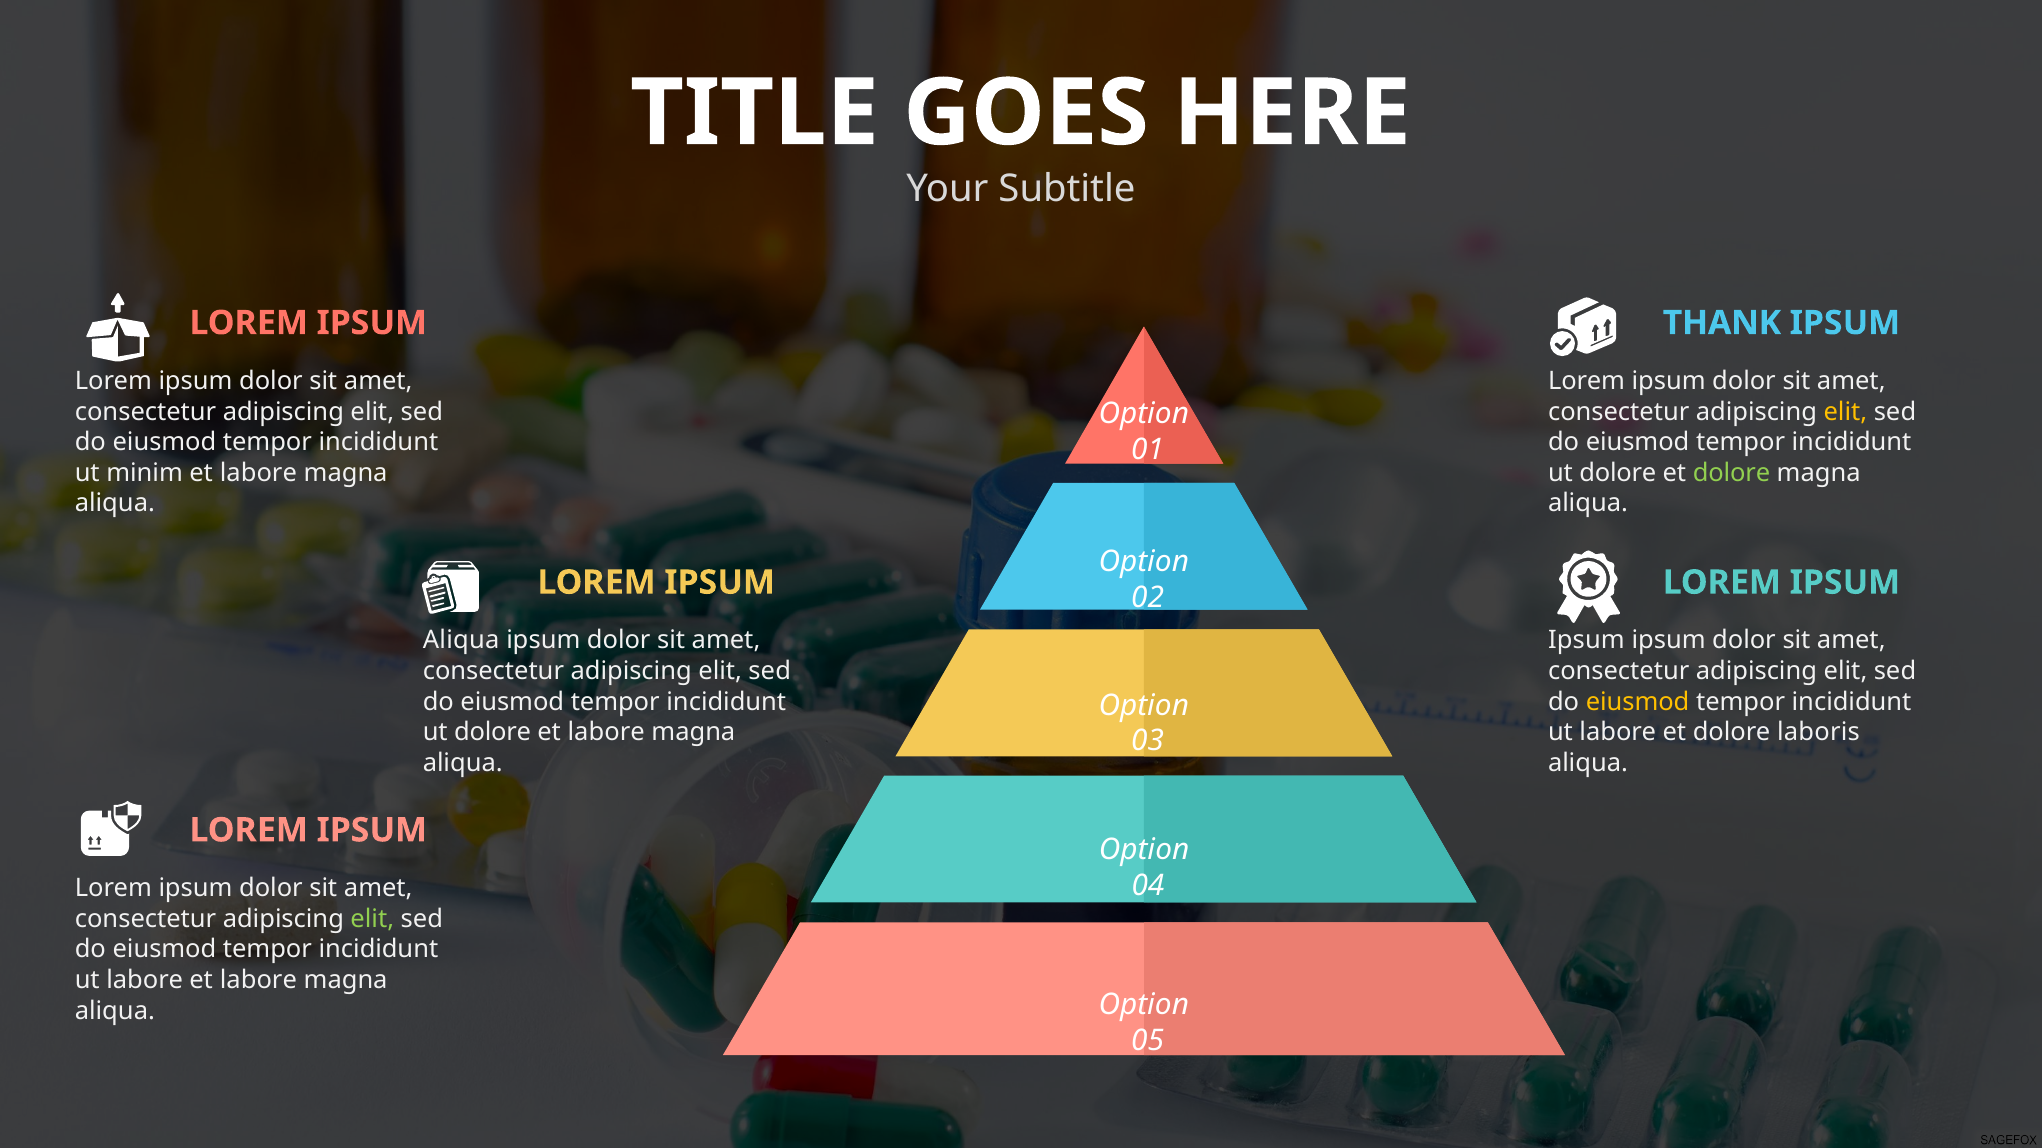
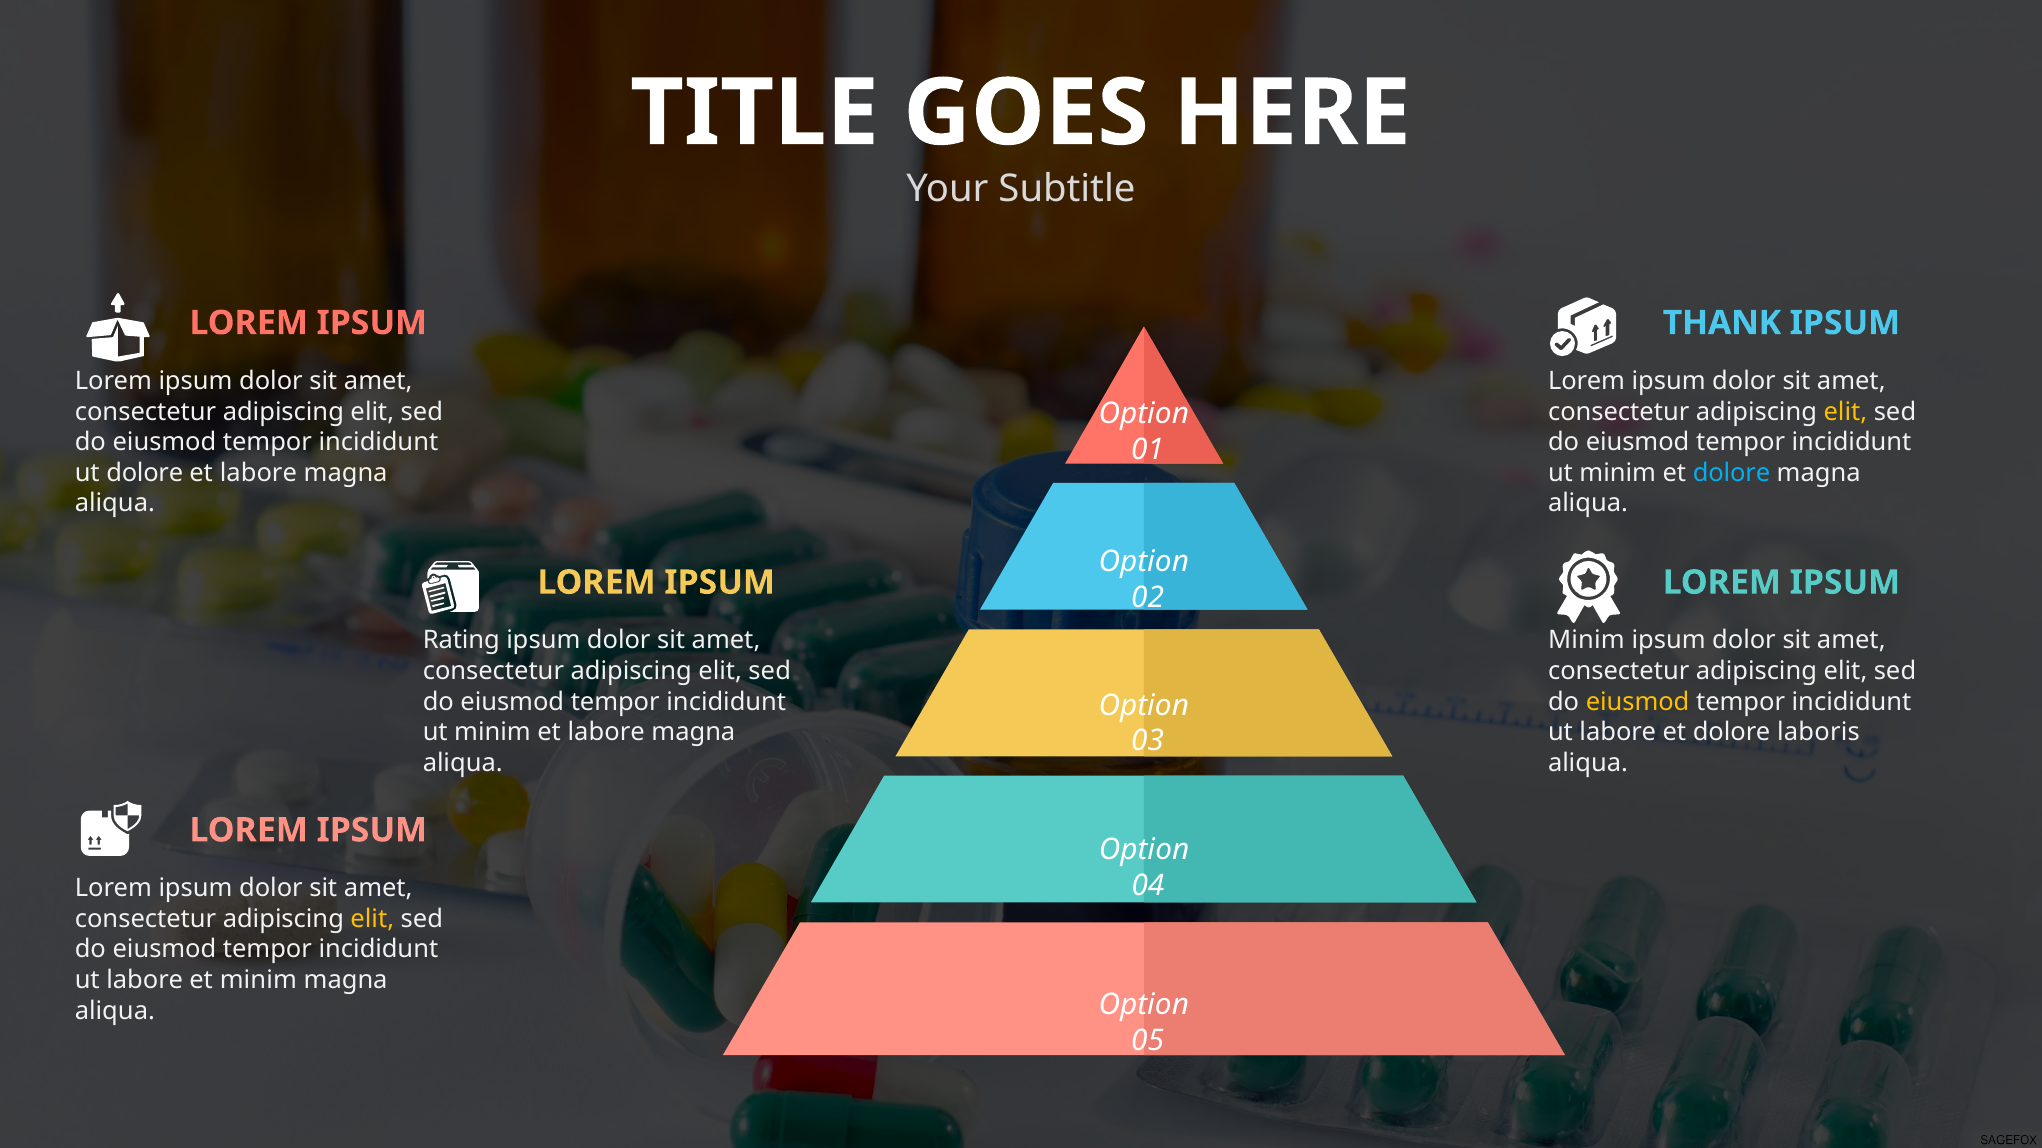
ut minim: minim -> dolore (145, 473)
dolore: dolore -> minim (1618, 473)
dolore colour: light green -> light blue (1732, 473)
Aliqua: Aliqua -> Rating (461, 641)
Ipsum: Ipsum -> Minim (1586, 641)
dolore: dolore -> minim (492, 733)
elit colour: light green -> yellow (372, 919)
labore et labore: labore -> minim (258, 981)
